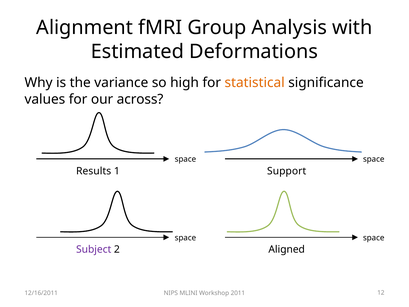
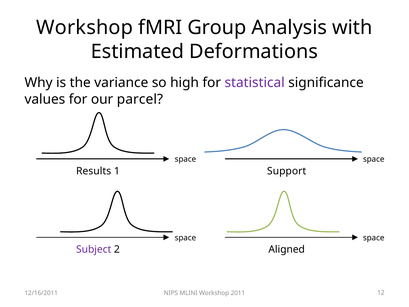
Alignment: Alignment -> Workshop (85, 28)
statistical colour: orange -> purple (255, 83)
across: across -> parcel (140, 99)
